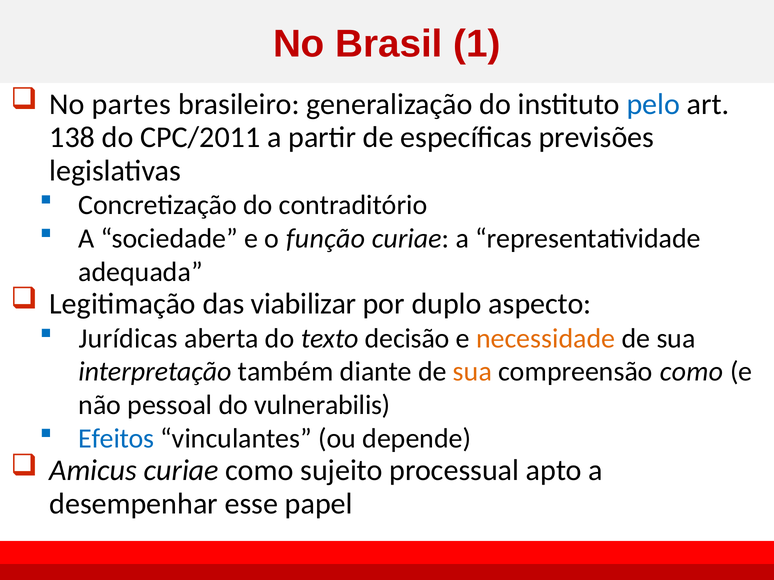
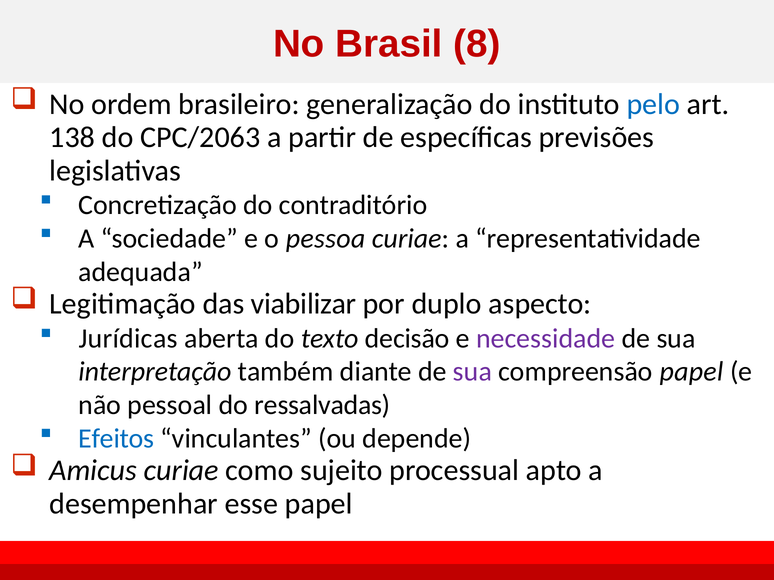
1: 1 -> 8 (477, 44)
partes: partes -> ordem (132, 104)
CPC/2011: CPC/2011 -> CPC/2063 (200, 138)
função: função -> pessoa (326, 239)
necessidade colour: orange -> purple (546, 339)
sua colour: orange -> purple (472, 372)
compreensão como: como -> papel (691, 372)
vulnerabilis: vulnerabilis -> ressalvadas (322, 405)
